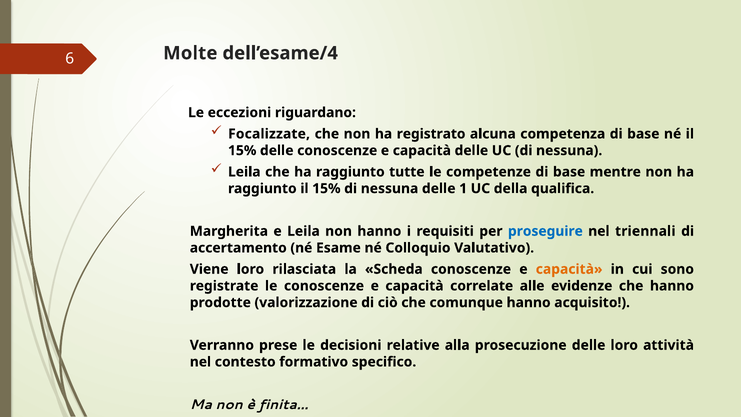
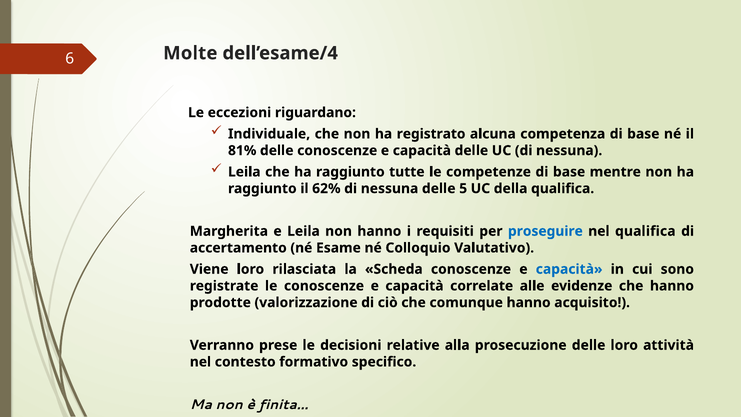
Focalizzate: Focalizzate -> Individuale (269, 134)
15%: 15% -> 81% (242, 150)
raggiunto il 15%: 15% -> 62% (326, 188)
1: 1 -> 5 (463, 188)
nel triennali: triennali -> qualifica (645, 231)
capacità colour: orange -> blue (569, 269)
